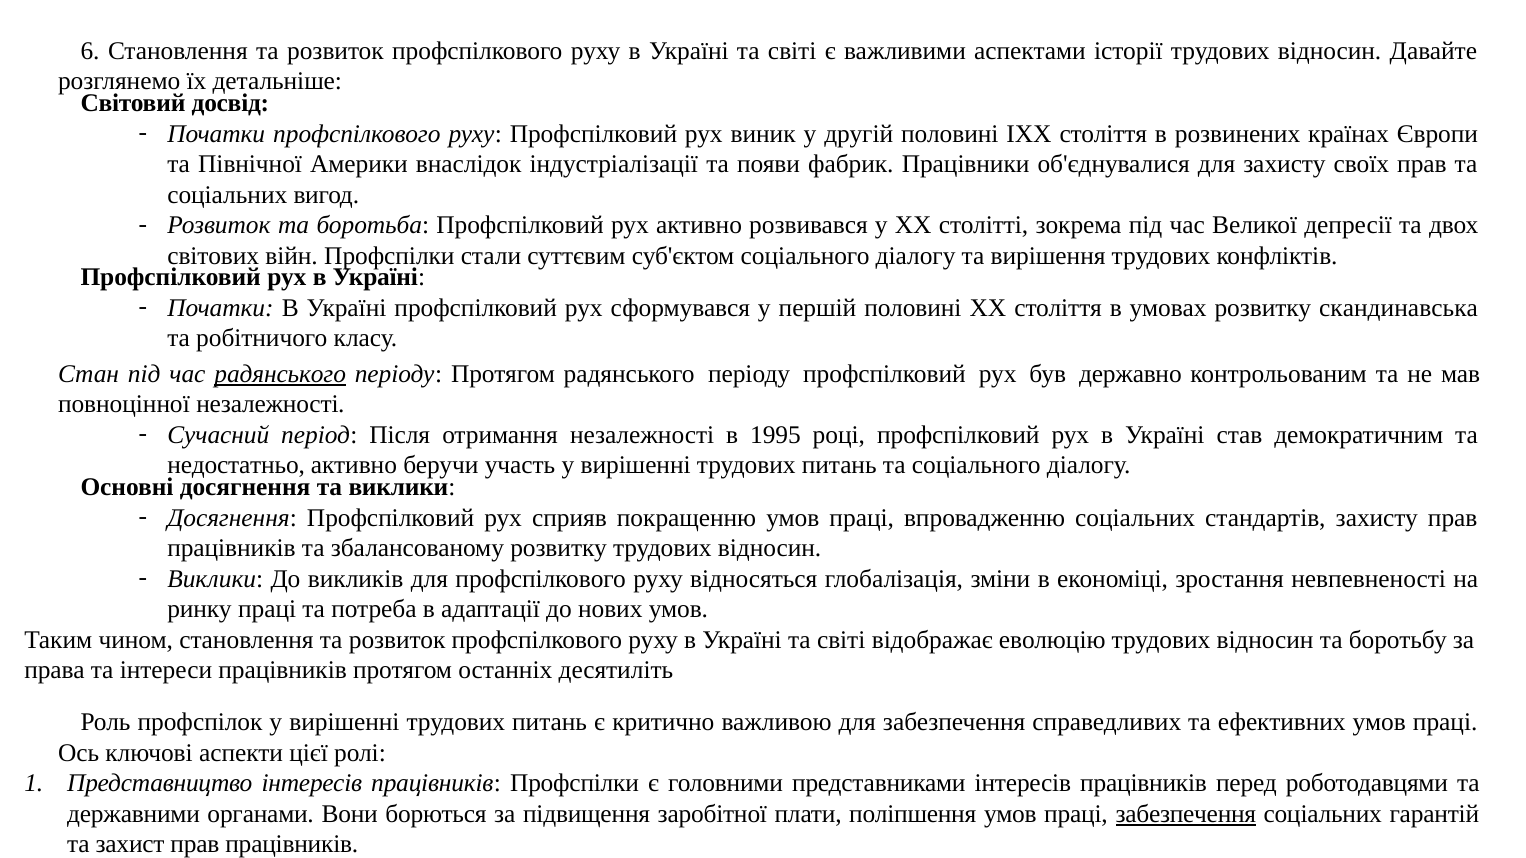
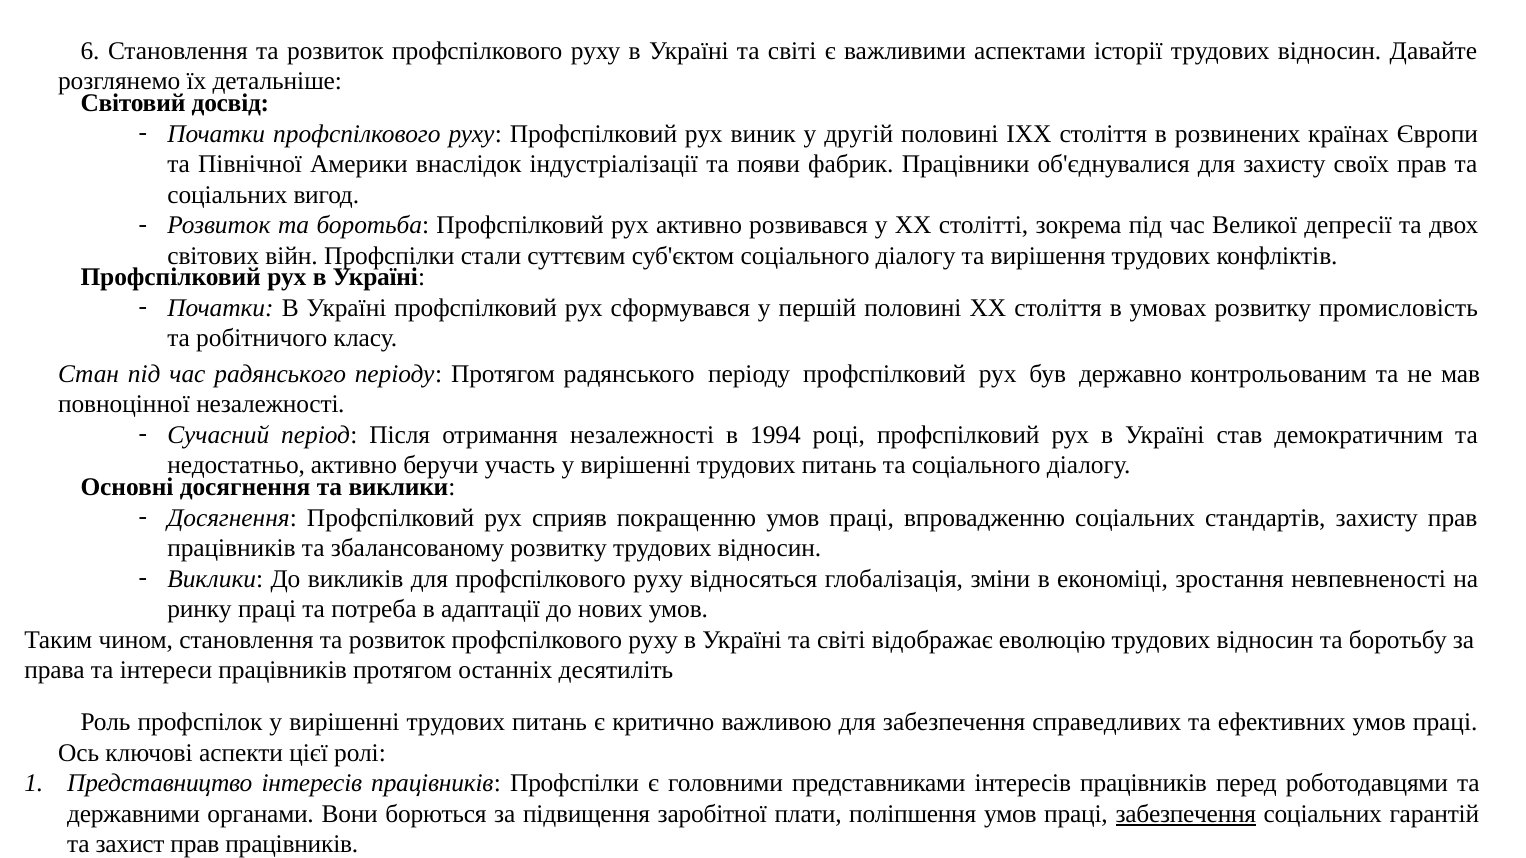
скандинавська: скандинавська -> промисловість (1399, 308)
радянського underline: present -> none (280, 374)
1995: 1995 -> 1994 (775, 435)
